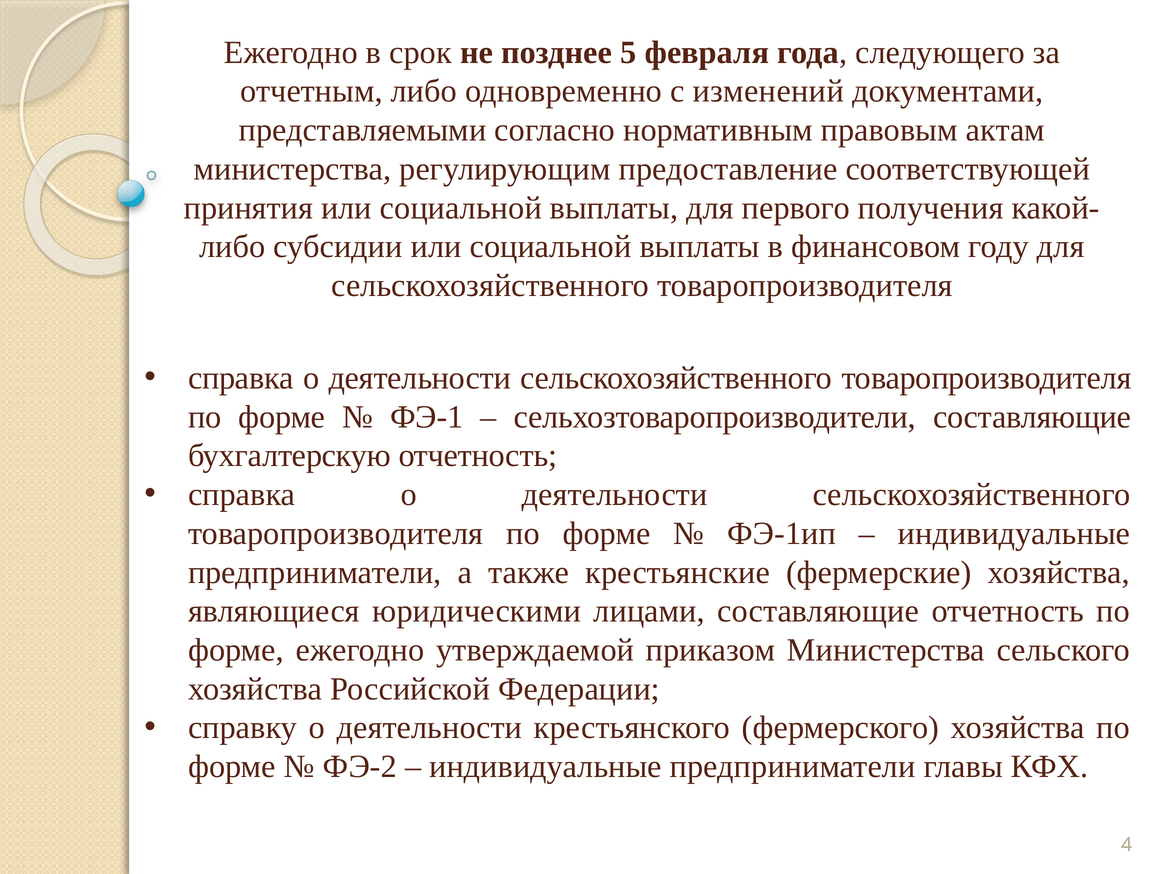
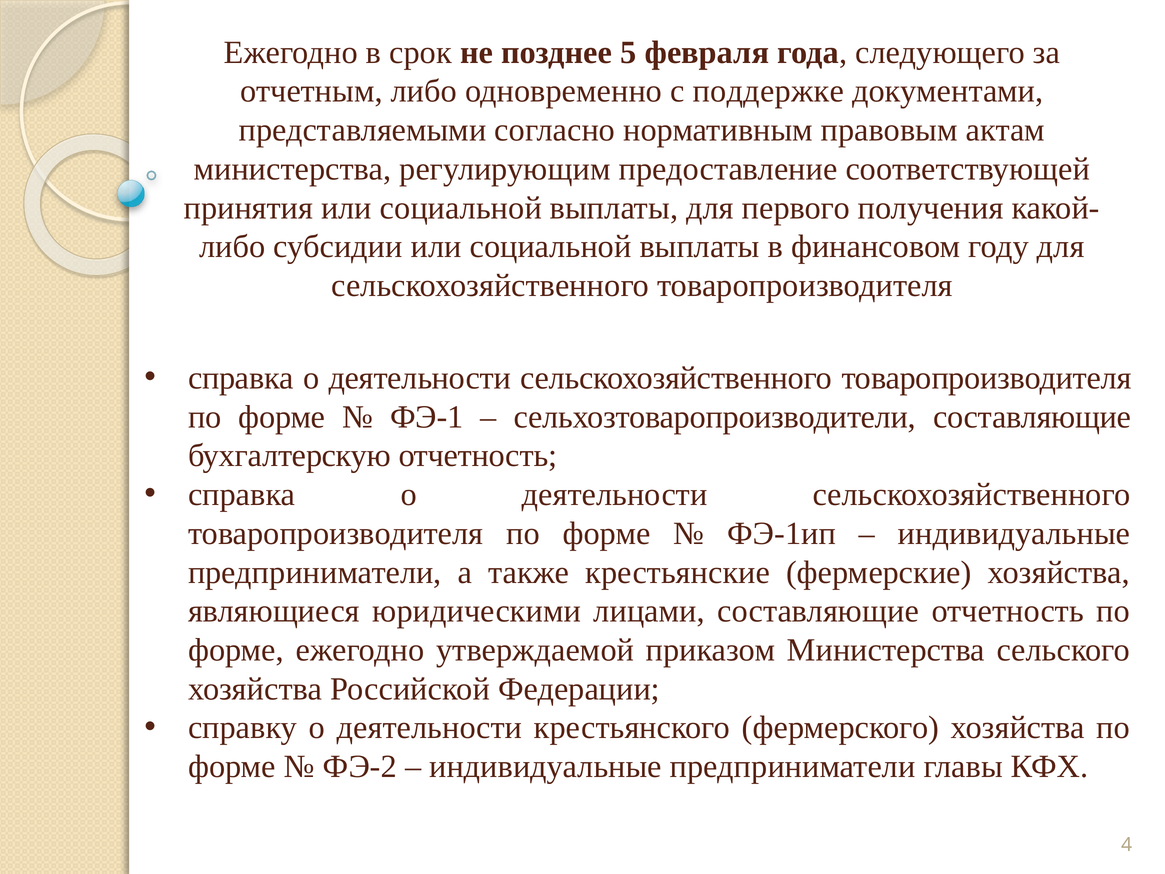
изменений: изменений -> поддержке (768, 91)
